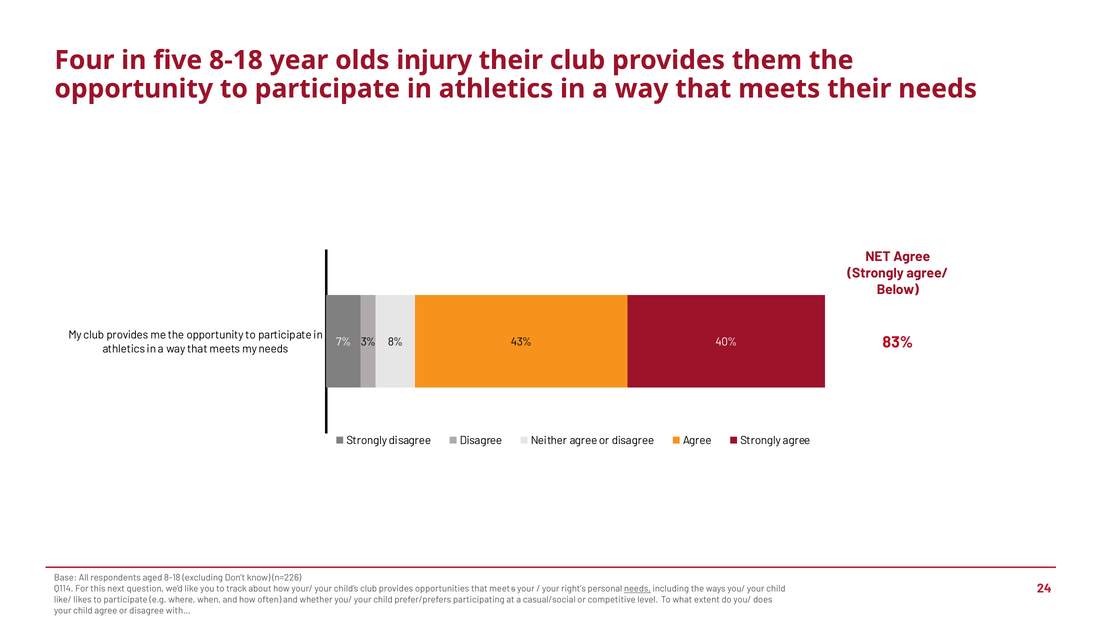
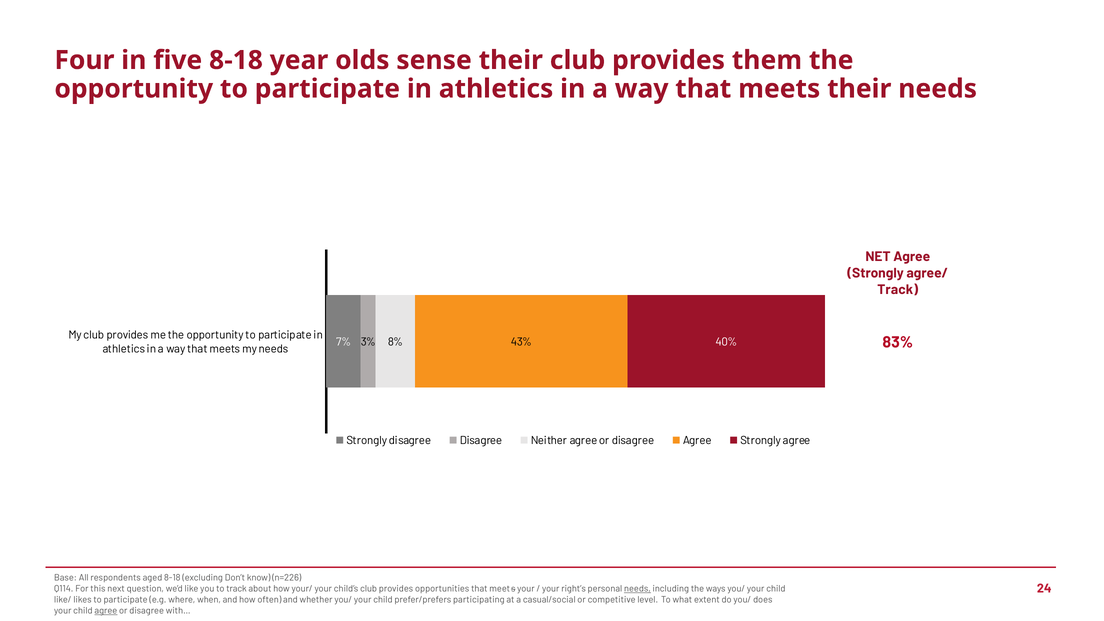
injury: injury -> sense (434, 60)
Below: Below -> Track (898, 290)
agree underline: none -> present (106, 611)
